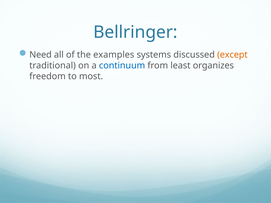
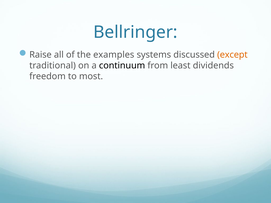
Need: Need -> Raise (40, 55)
continuum colour: blue -> black (122, 66)
organizes: organizes -> dividends (213, 66)
